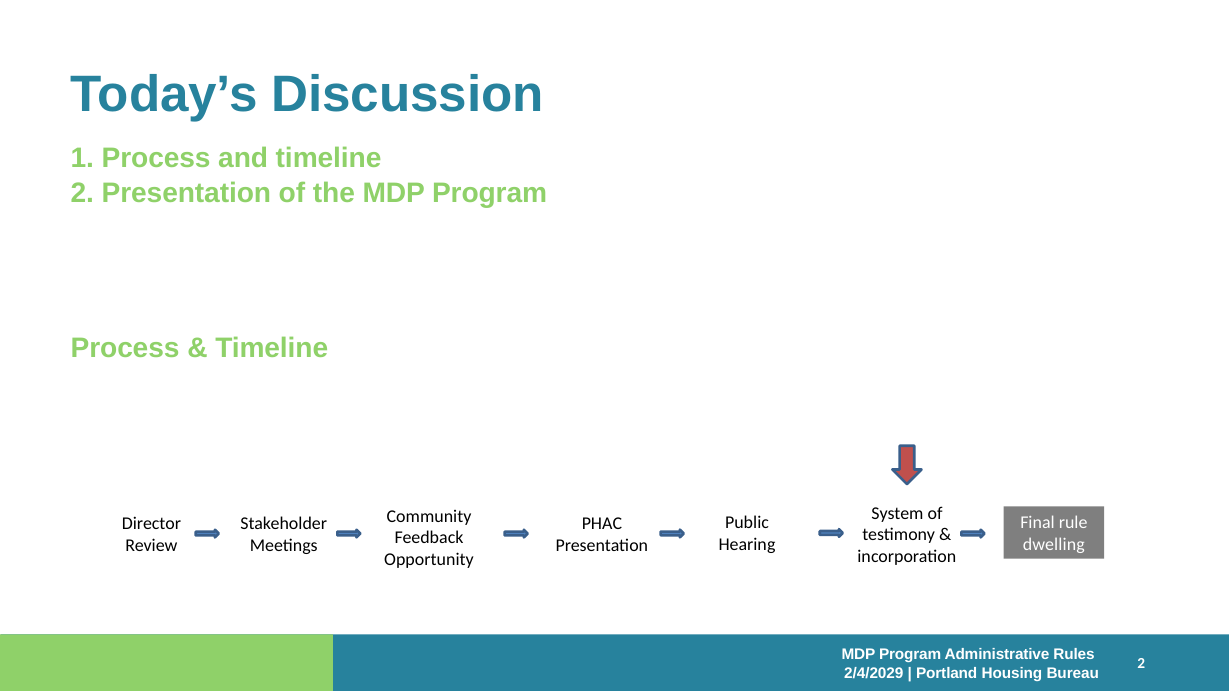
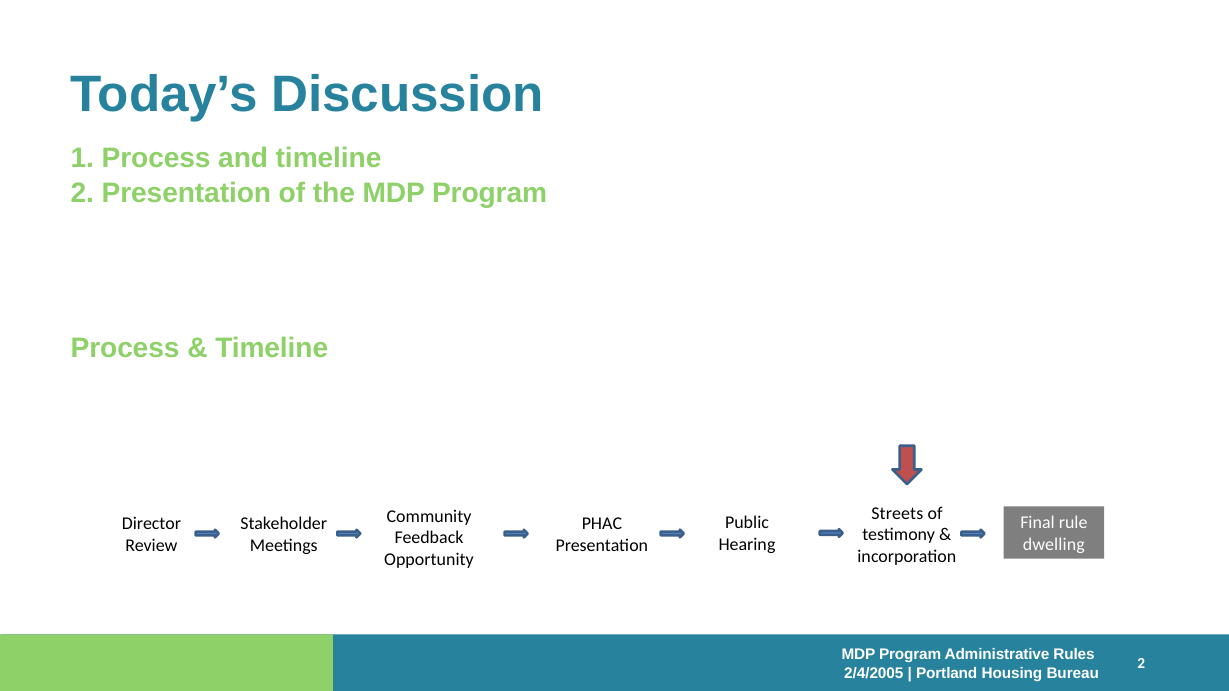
System: System -> Streets (897, 514)
2/4/2029: 2/4/2029 -> 2/4/2005 (874, 673)
